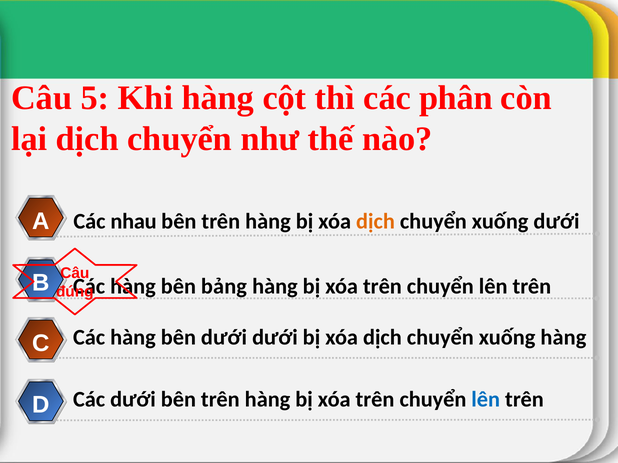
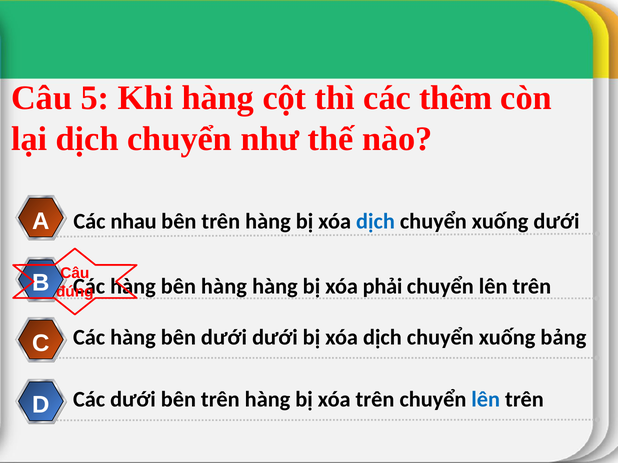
phân: phân -> thêm (456, 98)
dịch colour: orange -> blue (375, 222)
bên bảng: bảng -> hàng (224, 286)
trên: trên -> phải (383, 286)
xuống hàng: hàng -> bảng (563, 338)
